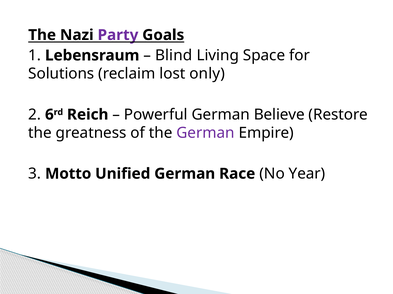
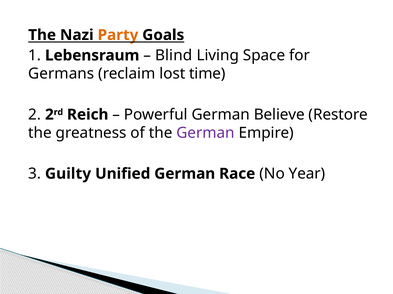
Party colour: purple -> orange (118, 35)
Solutions: Solutions -> Germans (61, 74)
only: only -> time (207, 74)
2 6: 6 -> 2 (49, 115)
Motto: Motto -> Guilty (68, 174)
